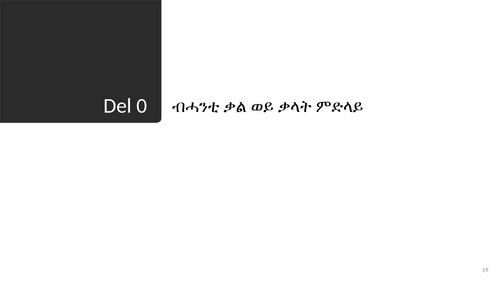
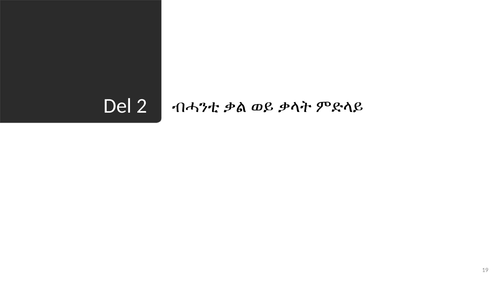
0: 0 -> 2 (142, 106)
